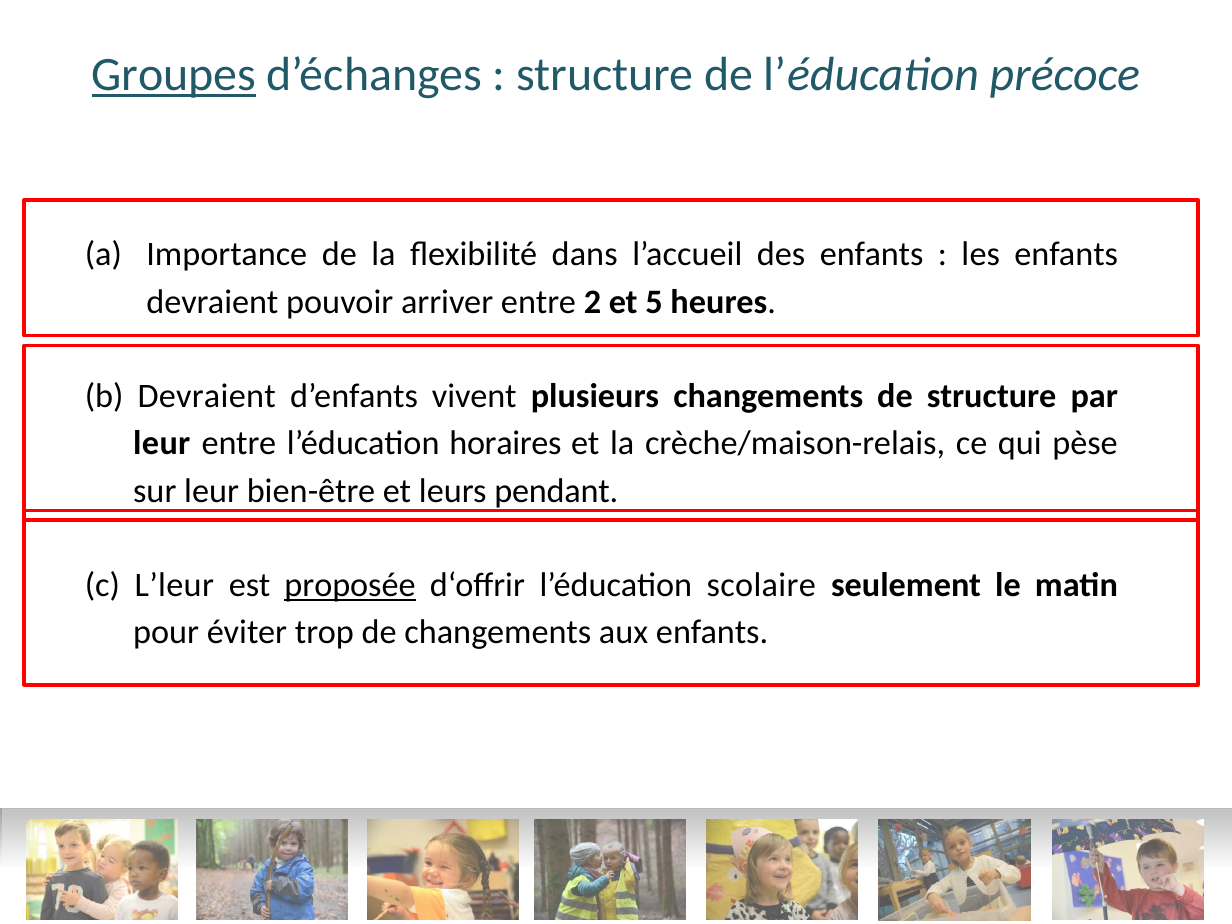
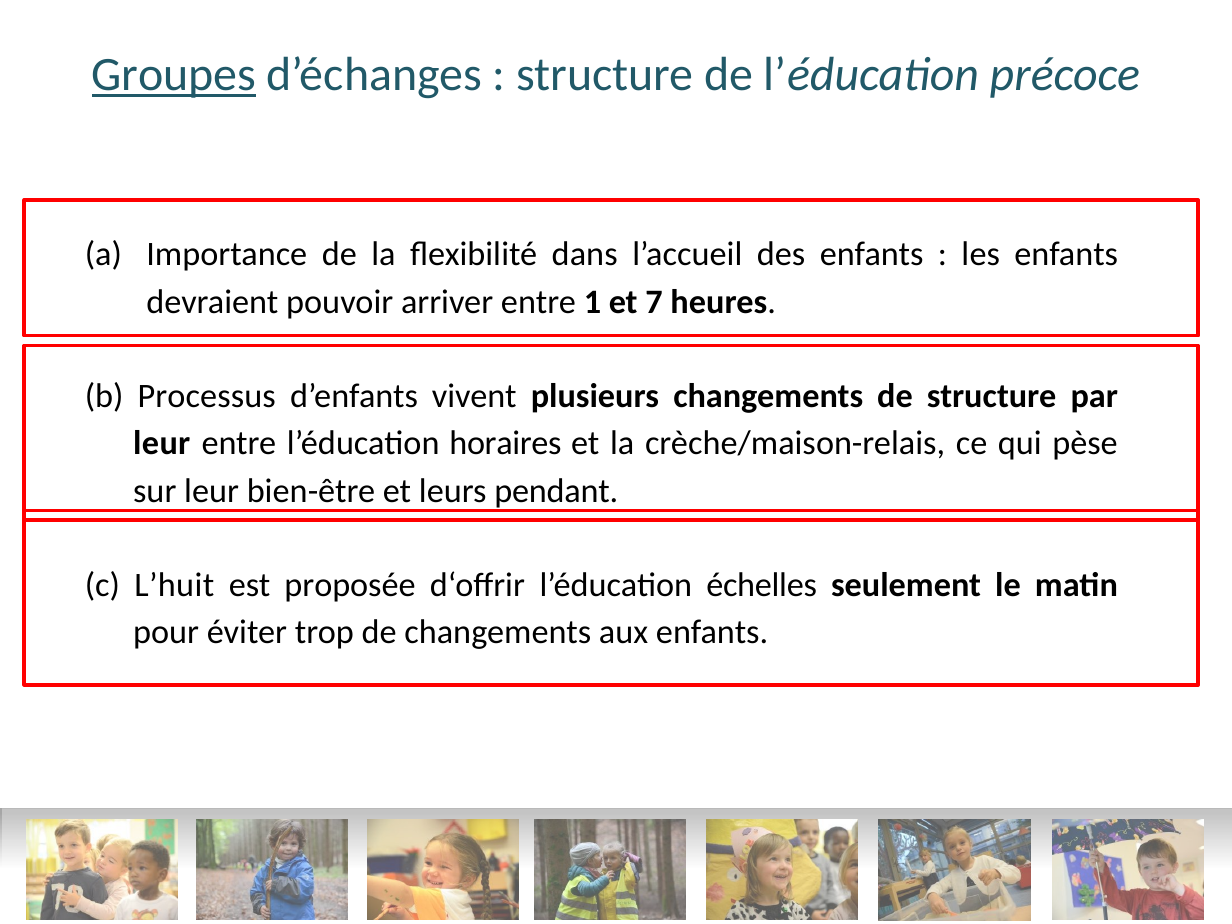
2: 2 -> 1 (593, 302)
5: 5 -> 7 (654, 302)
b Devraient: Devraient -> Processus (207, 396)
L’leur: L’leur -> L’huit (174, 585)
proposée underline: present -> none (350, 585)
scolaire: scolaire -> échelles (762, 585)
